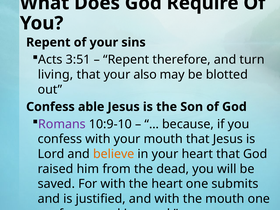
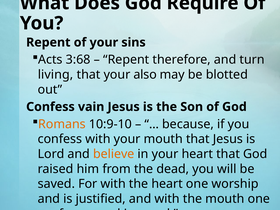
3:51: 3:51 -> 3:68 (78, 60)
able: able -> vain (91, 107)
Romans colour: purple -> orange (62, 124)
submits: submits -> worship (235, 184)
